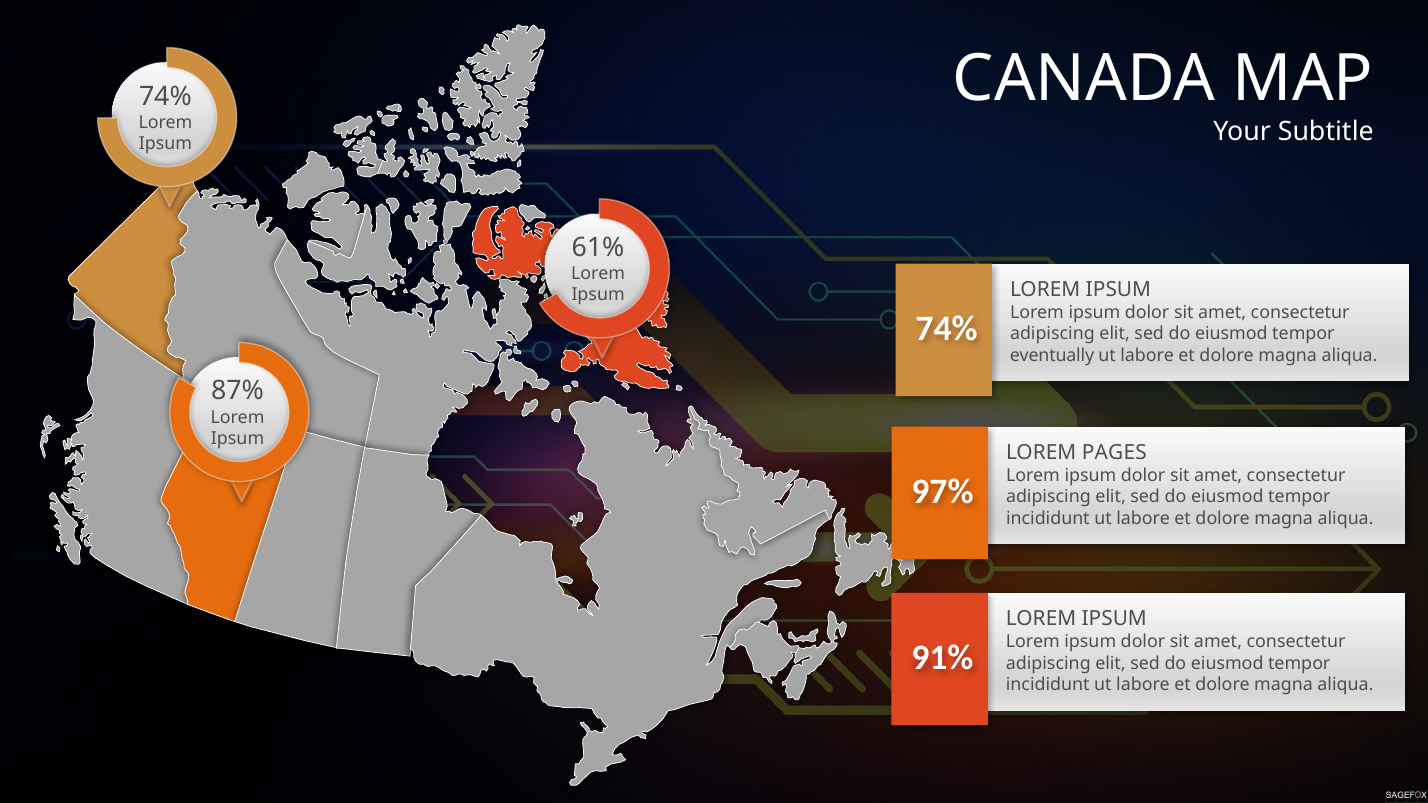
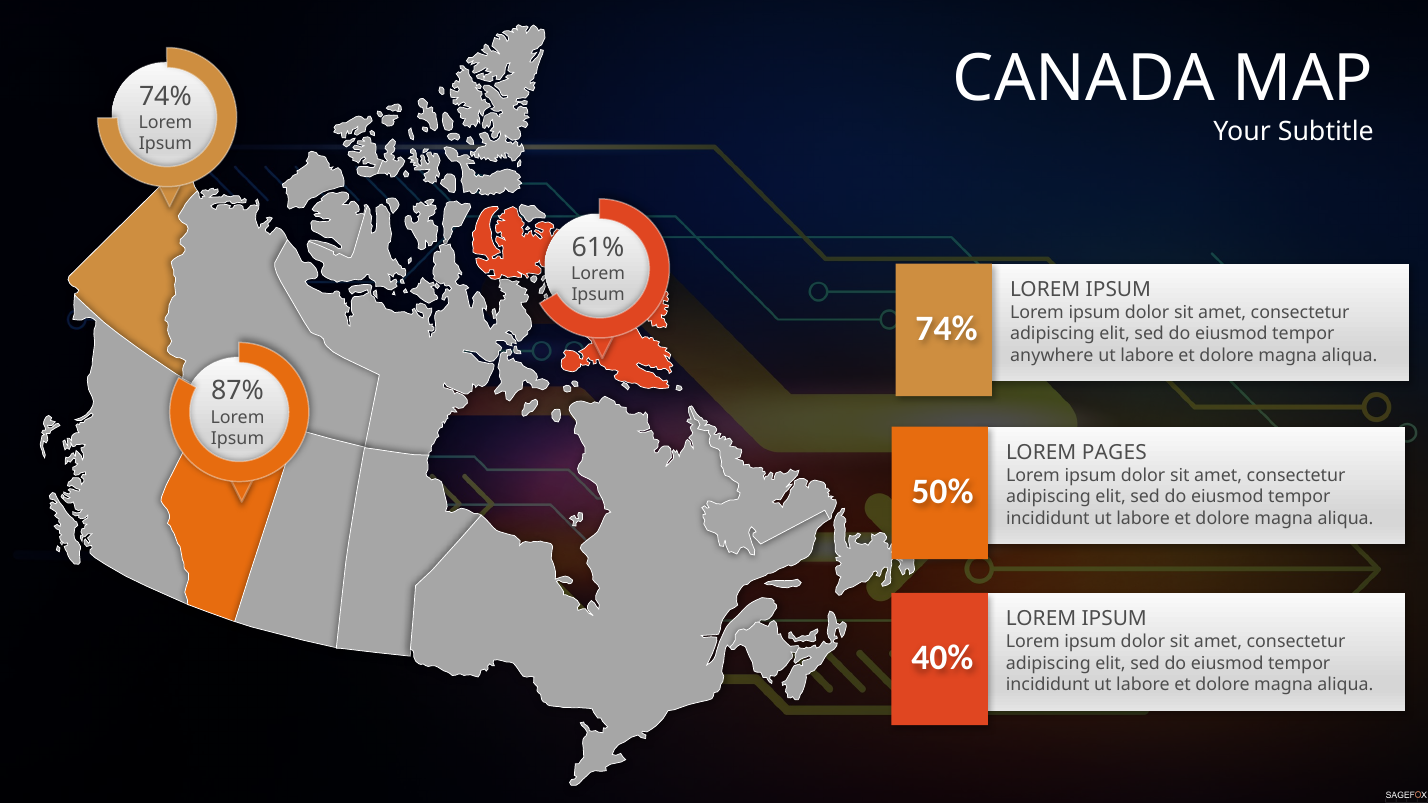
eventually: eventually -> anywhere (1052, 356)
97%: 97% -> 50% (943, 492)
91%: 91% -> 40% (942, 658)
